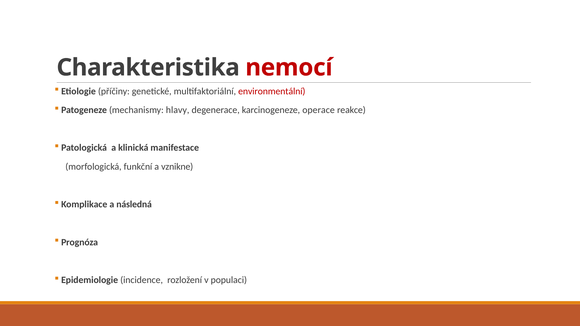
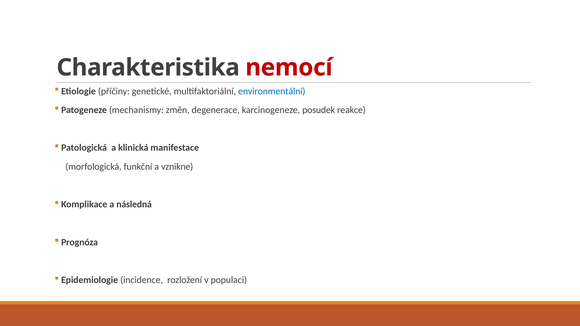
environmentální colour: red -> blue (272, 91)
hlavy: hlavy -> změn (178, 110)
operace: operace -> posudek (319, 110)
